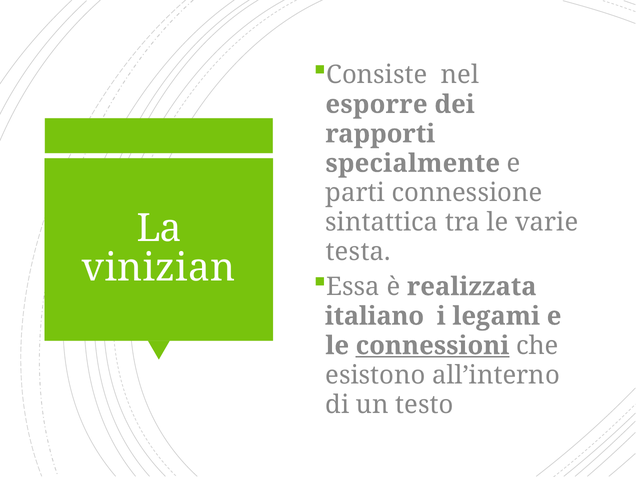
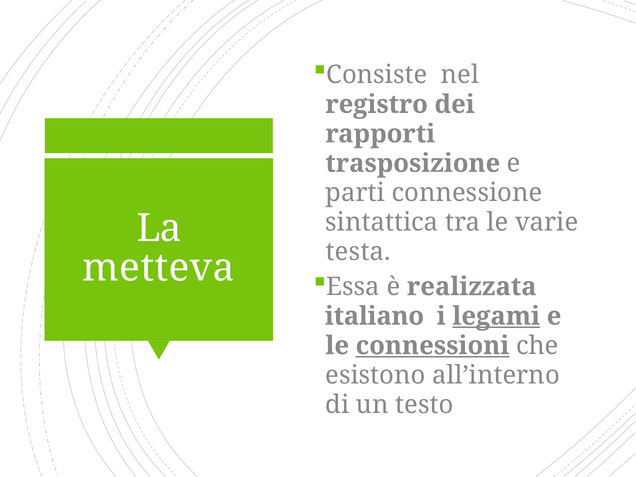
esporre: esporre -> registro (377, 104)
specialmente: specialmente -> trasposizione (413, 163)
vinizian: vinizian -> metteva (158, 268)
legami underline: none -> present (496, 316)
